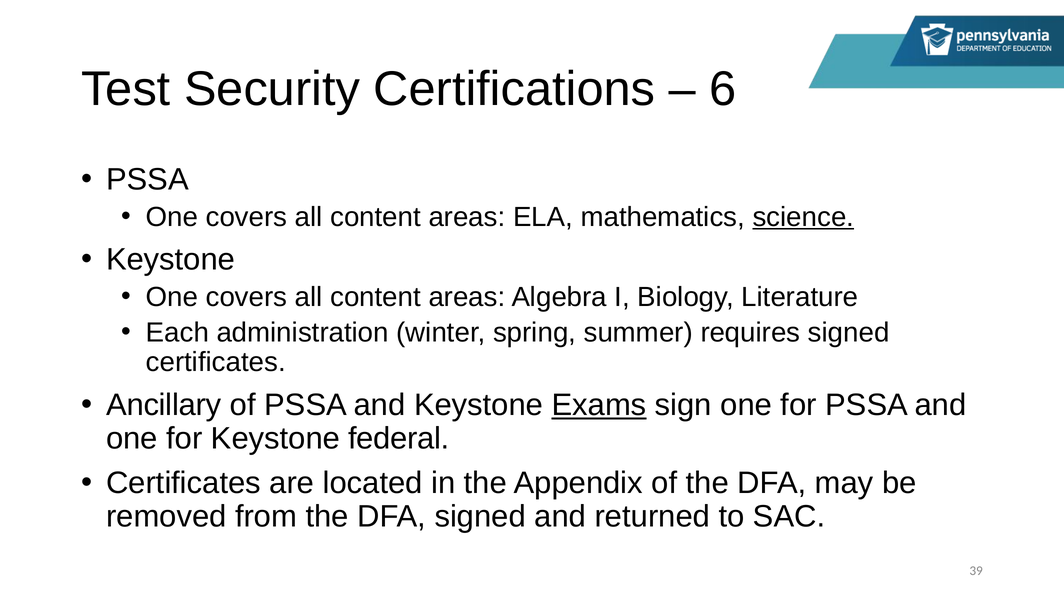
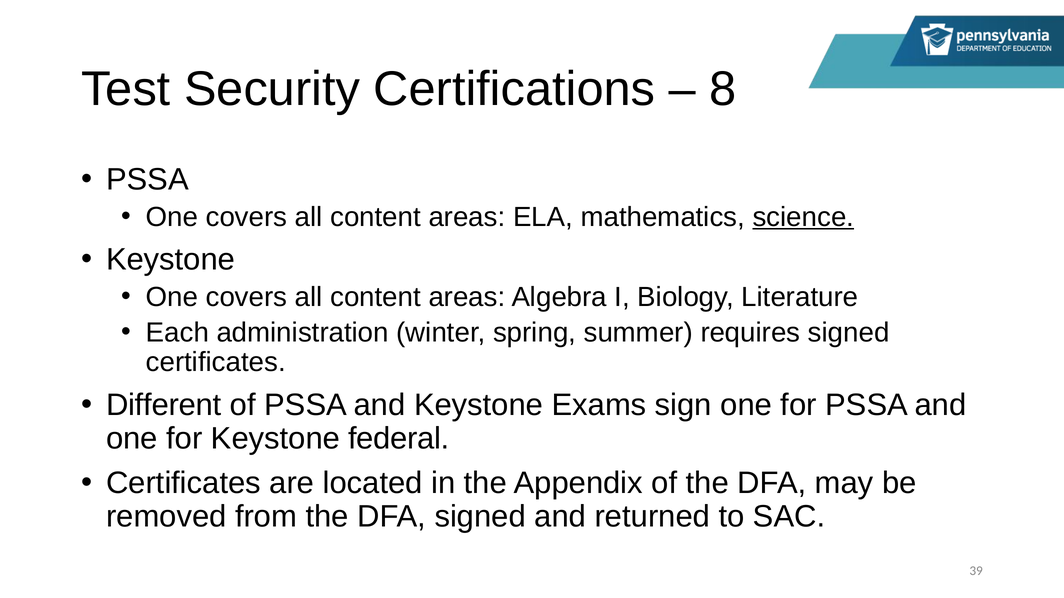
6: 6 -> 8 (723, 89)
Ancillary: Ancillary -> Different (164, 405)
Exams underline: present -> none (599, 405)
